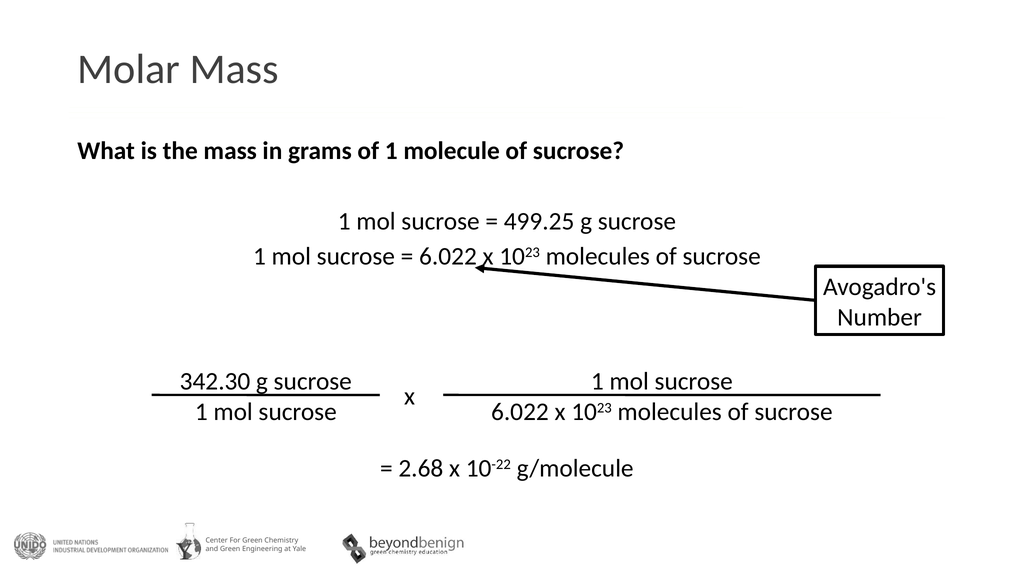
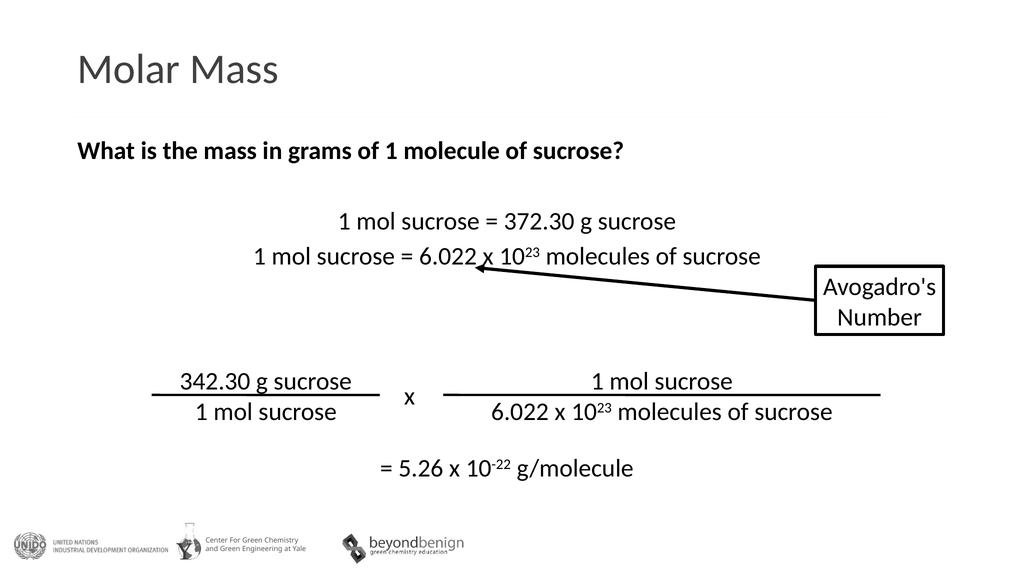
499.25: 499.25 -> 372.30 (539, 221)
2.68: 2.68 -> 5.26 (421, 469)
